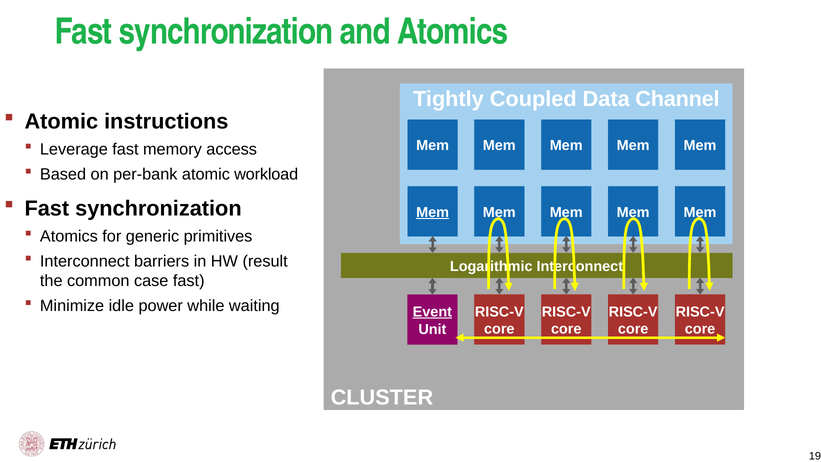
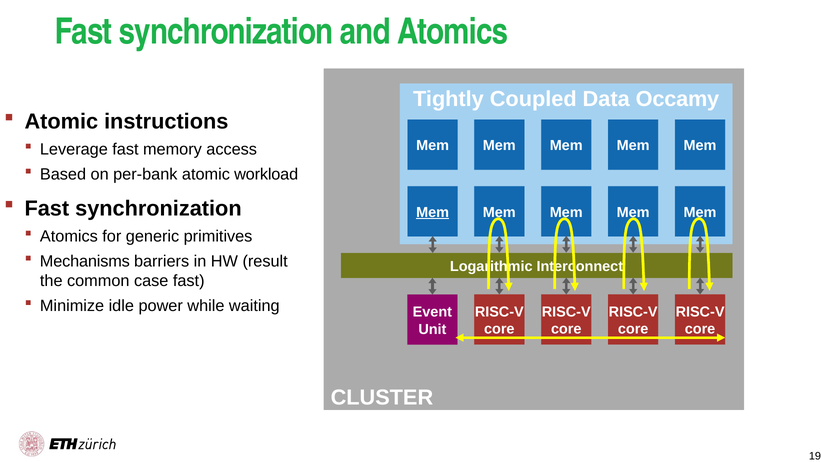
Channel: Channel -> Occamy (677, 99)
Interconnect: Interconnect -> Mechanisms (85, 261)
Event underline: present -> none (432, 312)
